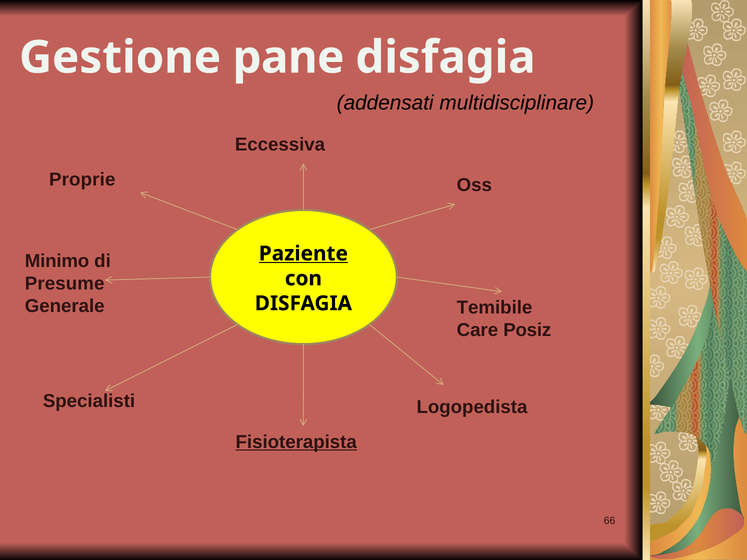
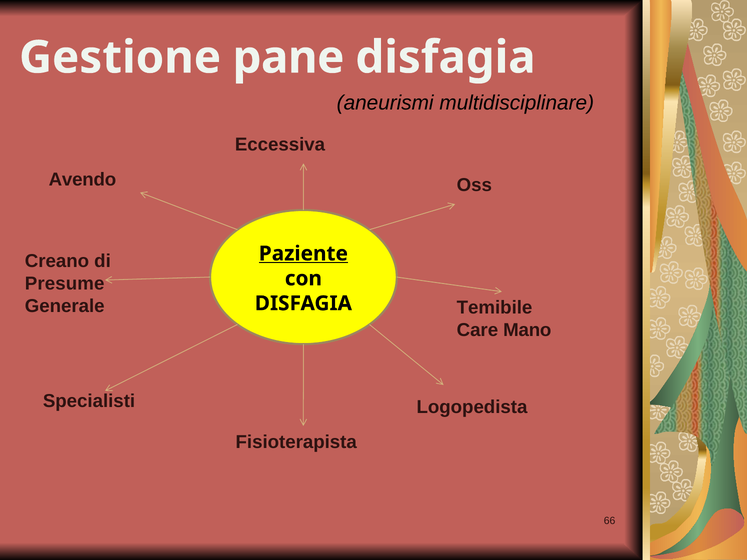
addensati: addensati -> aneurismi (385, 103)
Proprie: Proprie -> Avendo (82, 180)
Minimo: Minimo -> Creano (57, 261)
Posiz: Posiz -> Mano (527, 330)
Fisioterapista underline: present -> none (296, 442)
